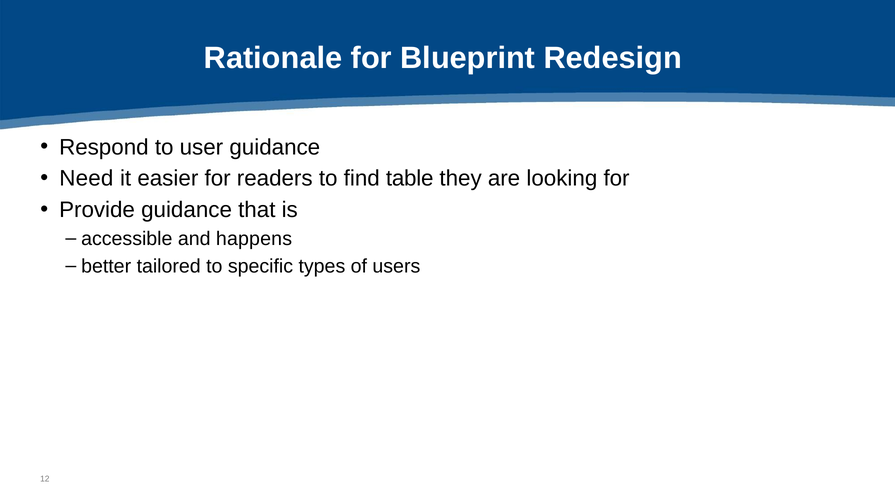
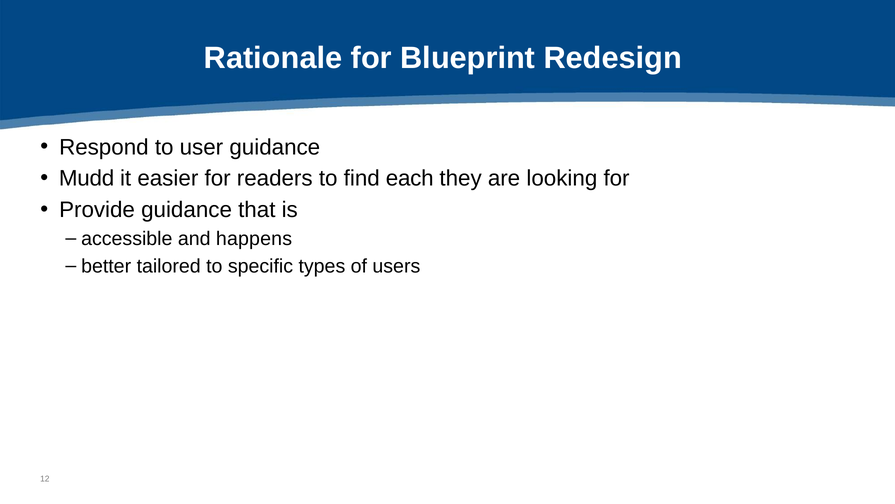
Need: Need -> Mudd (87, 178)
table: table -> each (410, 178)
